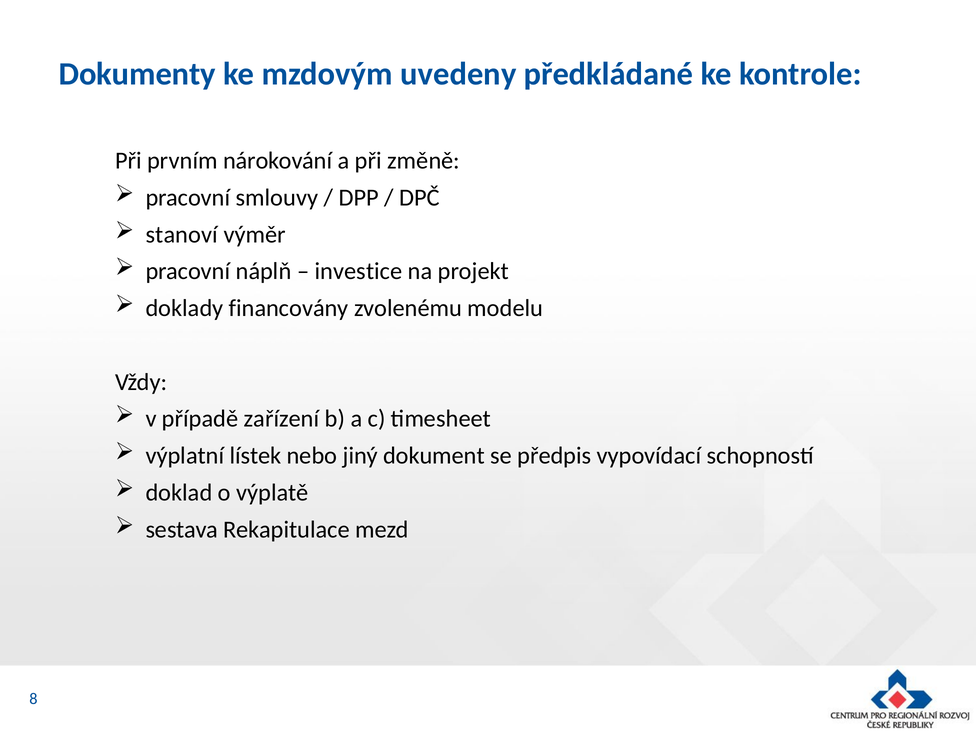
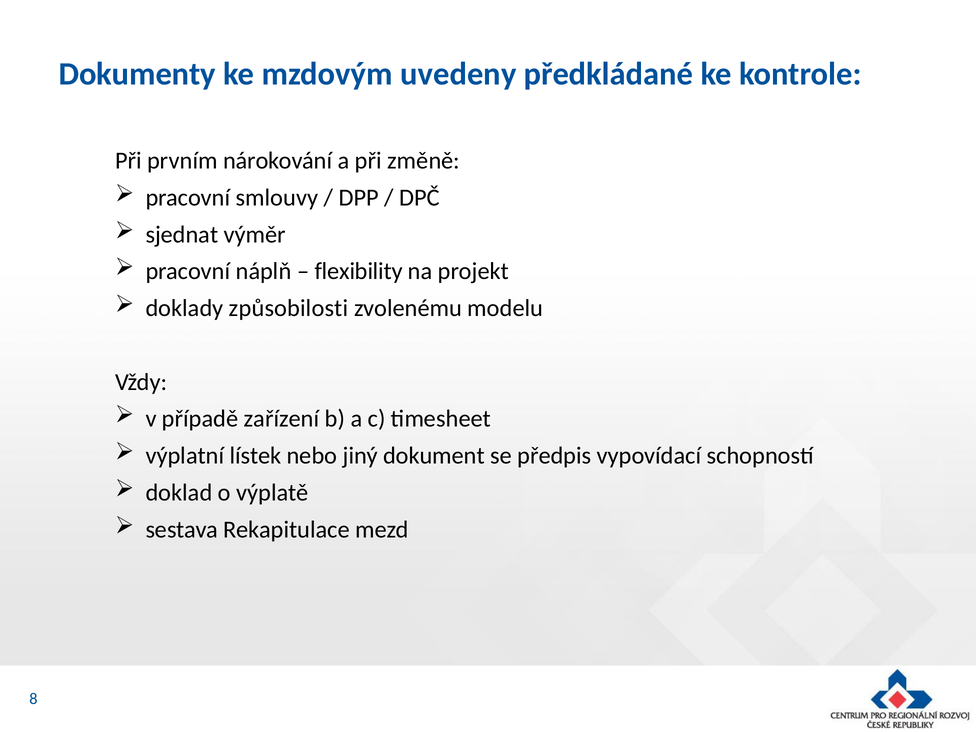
stanoví: stanoví -> sjednat (182, 234)
investice: investice -> flexibility (359, 271)
financovány: financovány -> způsobilosti (289, 308)
